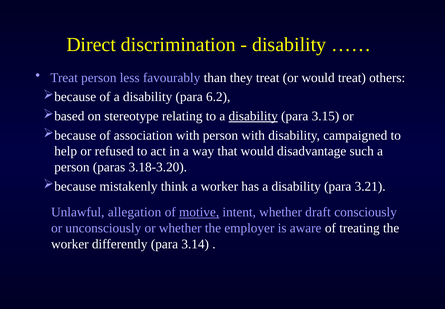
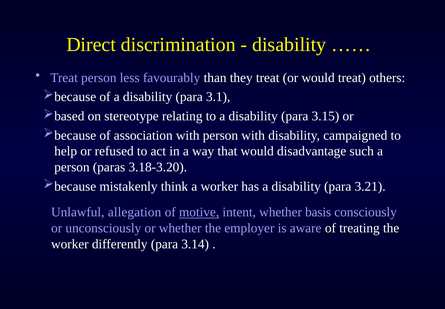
6.2: 6.2 -> 3.1 (218, 97)
disability underline: present -> none (253, 116)
draft: draft -> basis (318, 212)
